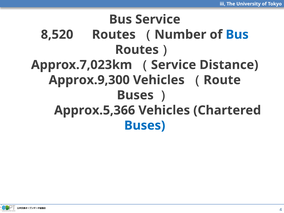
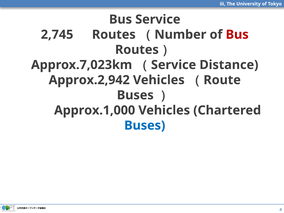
8,520: 8,520 -> 2,745 (57, 35)
Bus colour: blue -> red (237, 35)
Approx.9,300: Approx.9,300 -> Approx.2,942 (89, 80)
Approx.5,366: Approx.5,366 -> Approx.1,000 (95, 110)
